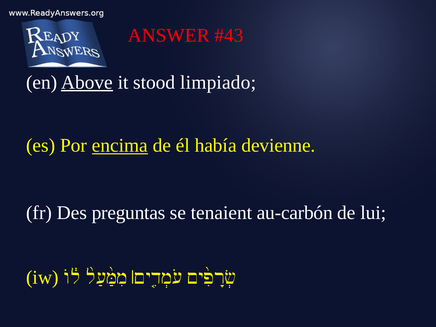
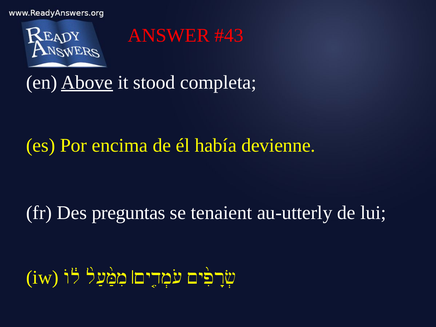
limpiado: limpiado -> completa (218, 82)
encima underline: present -> none (120, 146)
au-carbón: au-carbón -> au-utterly (295, 213)
